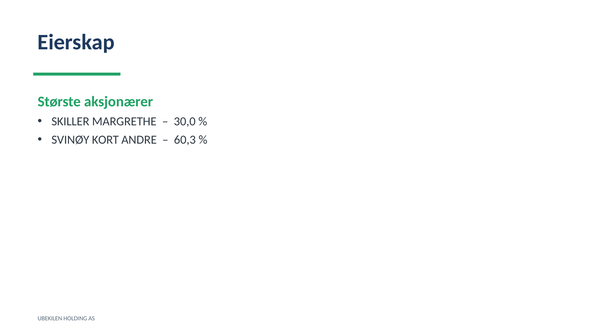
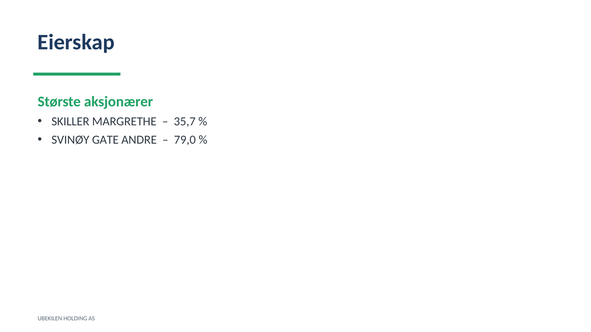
30,0: 30,0 -> 35,7 (185, 122)
KORT: KORT -> GATE (105, 140)
60,3: 60,3 -> 79,0 (185, 140)
